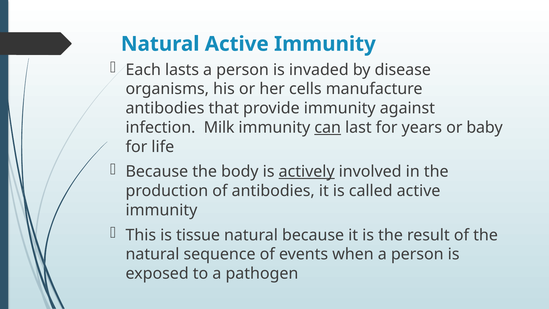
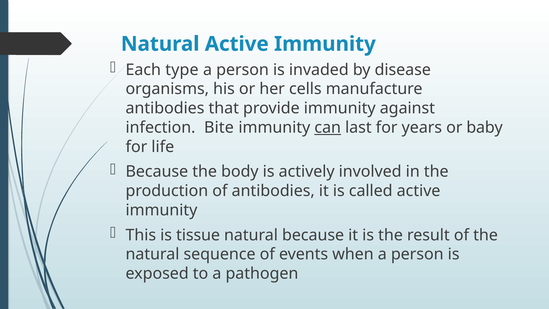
lasts: lasts -> type (182, 70)
Milk: Milk -> Bite (219, 127)
actively underline: present -> none (307, 172)
